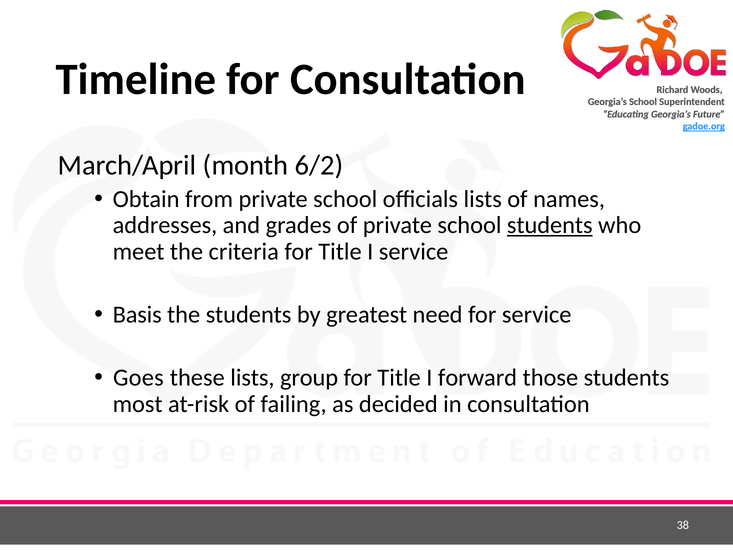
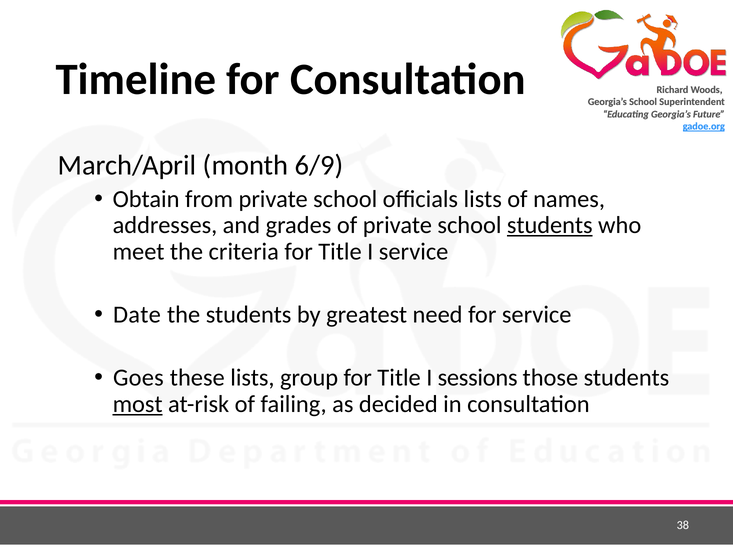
6/2: 6/2 -> 6/9 (319, 165)
Basis: Basis -> Date (137, 315)
forward: forward -> sessions (478, 378)
most underline: none -> present (138, 404)
